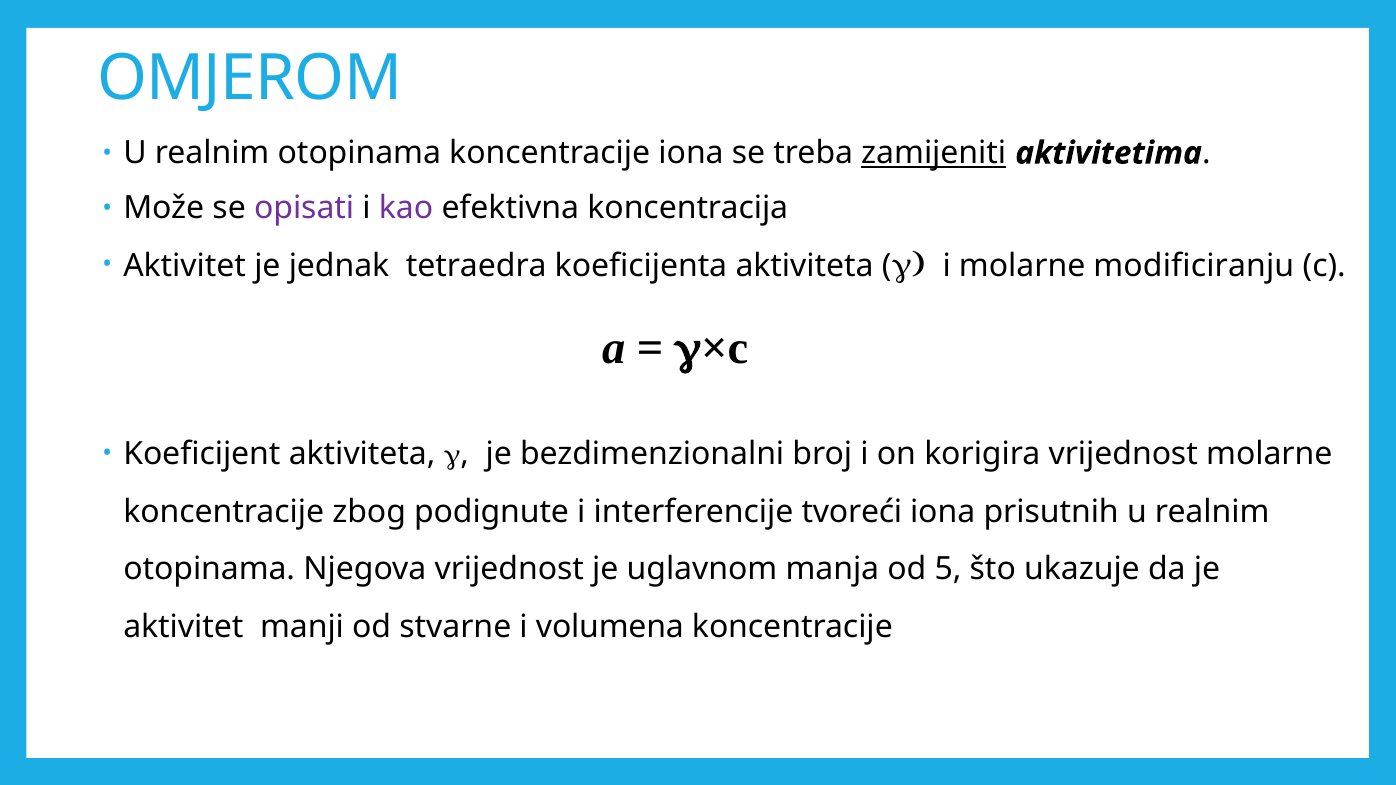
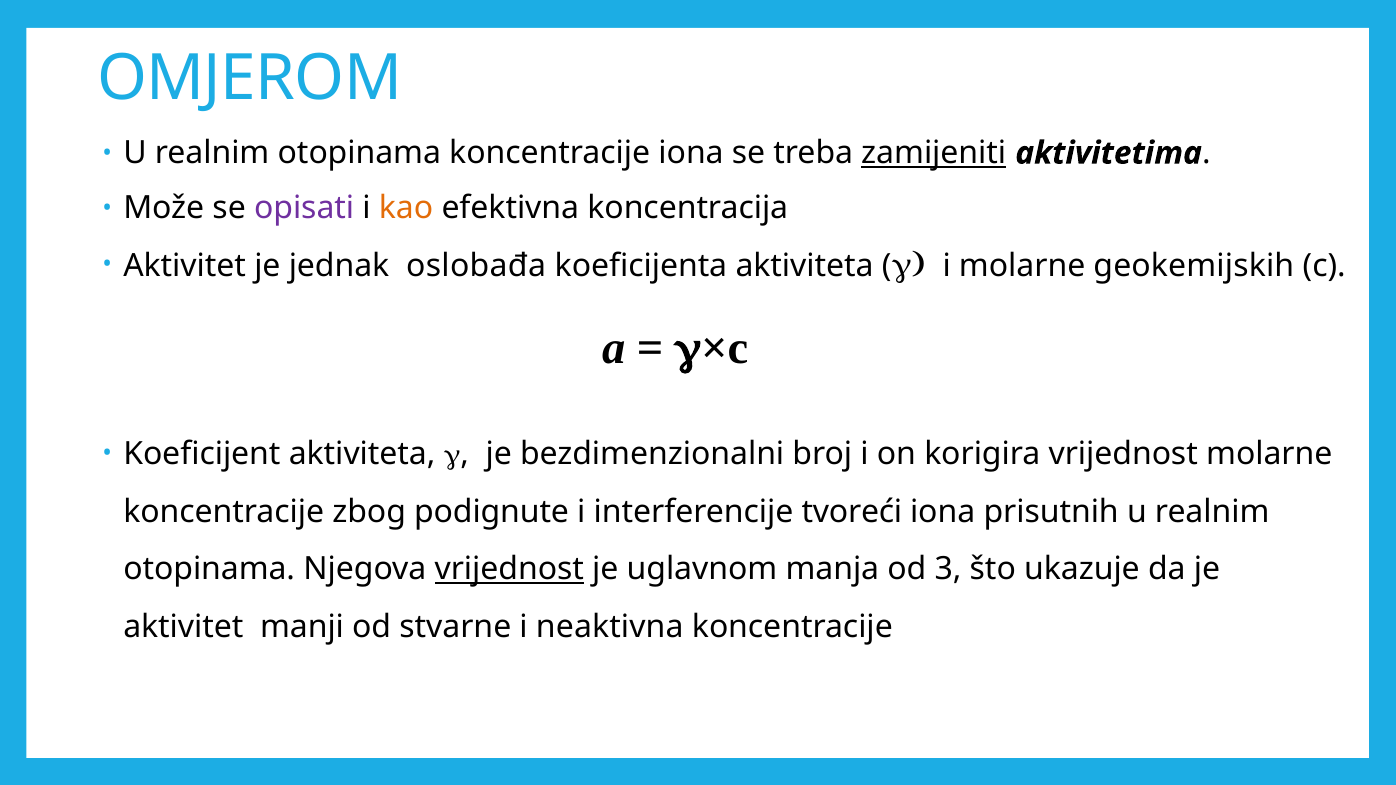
kao colour: purple -> orange (406, 208)
tetraedra: tetraedra -> oslobađa (476, 266)
modificiranju: modificiranju -> geokemijskih (1194, 266)
vrijednost underline: none -> present (509, 569)
5: 5 -> 3 (948, 569)
volumena: volumena -> neaktivna (610, 627)
